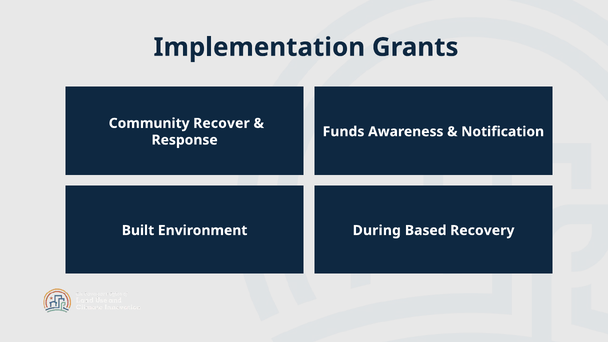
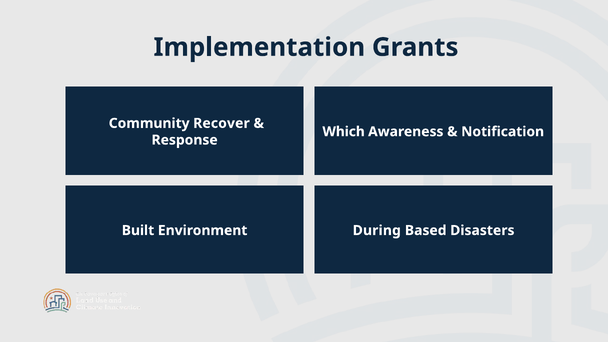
Funds: Funds -> Which (344, 132)
Recovery: Recovery -> Disasters (482, 230)
